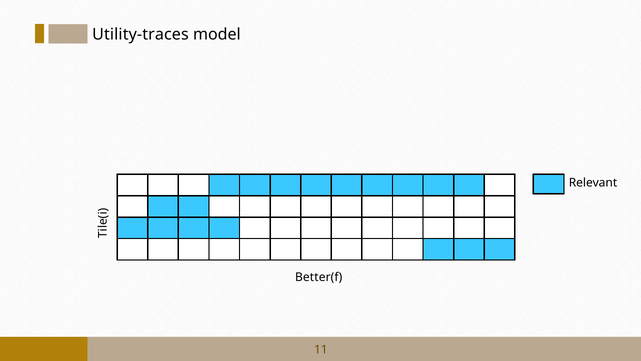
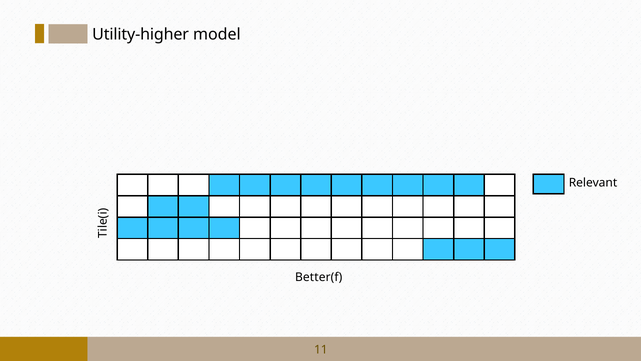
Utility-traces: Utility-traces -> Utility-higher (141, 34)
